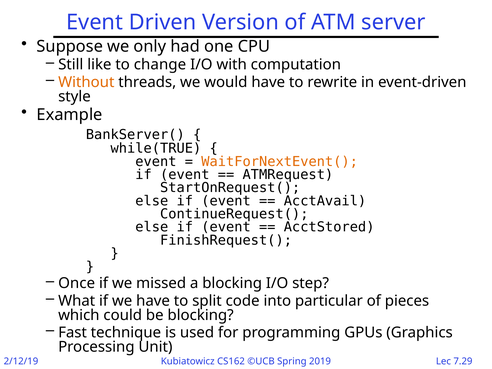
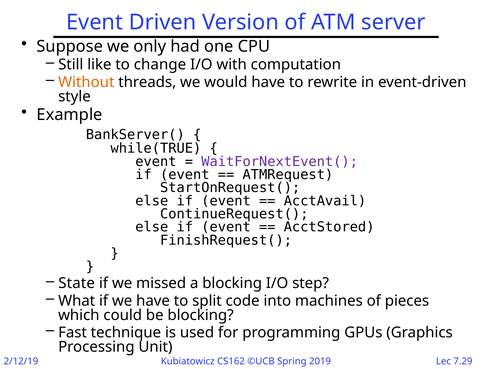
WaitForNextEvent( colour: orange -> purple (280, 161)
Once: Once -> State (77, 283)
particular: particular -> machines (329, 301)
